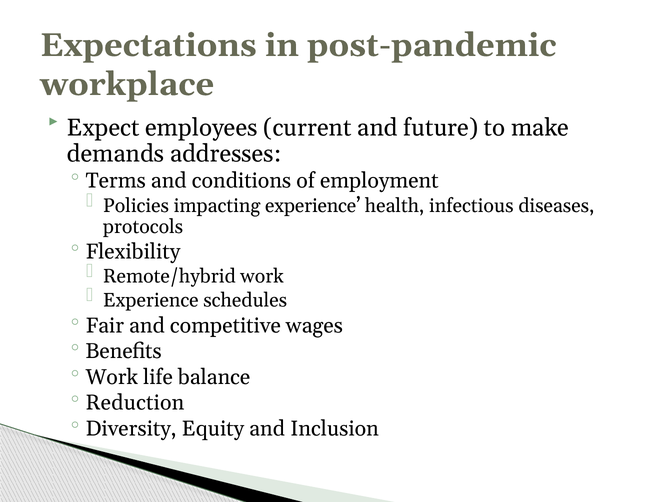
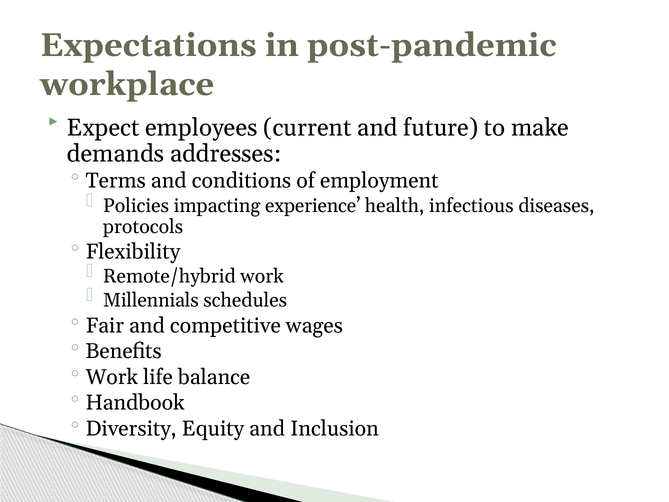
Experience: Experience -> Millennials (151, 300)
Reduction: Reduction -> Handbook (135, 403)
